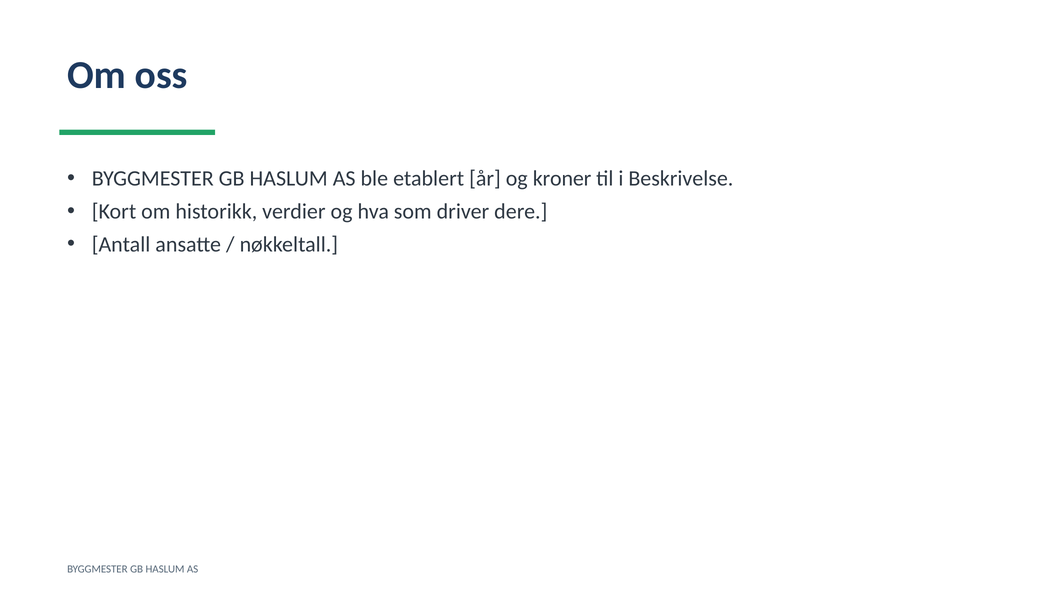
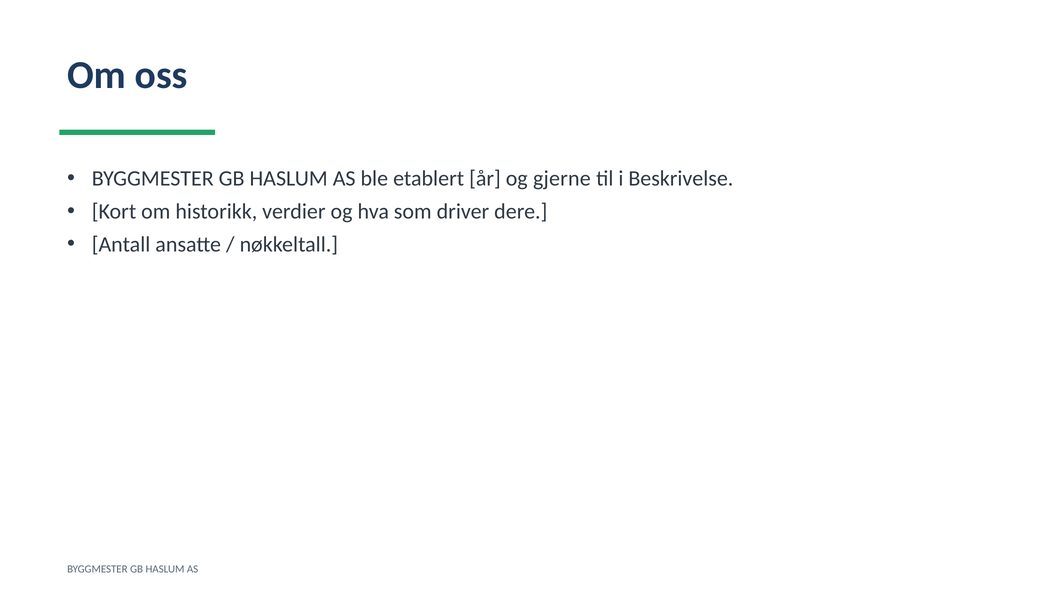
kroner: kroner -> gjerne (562, 179)
